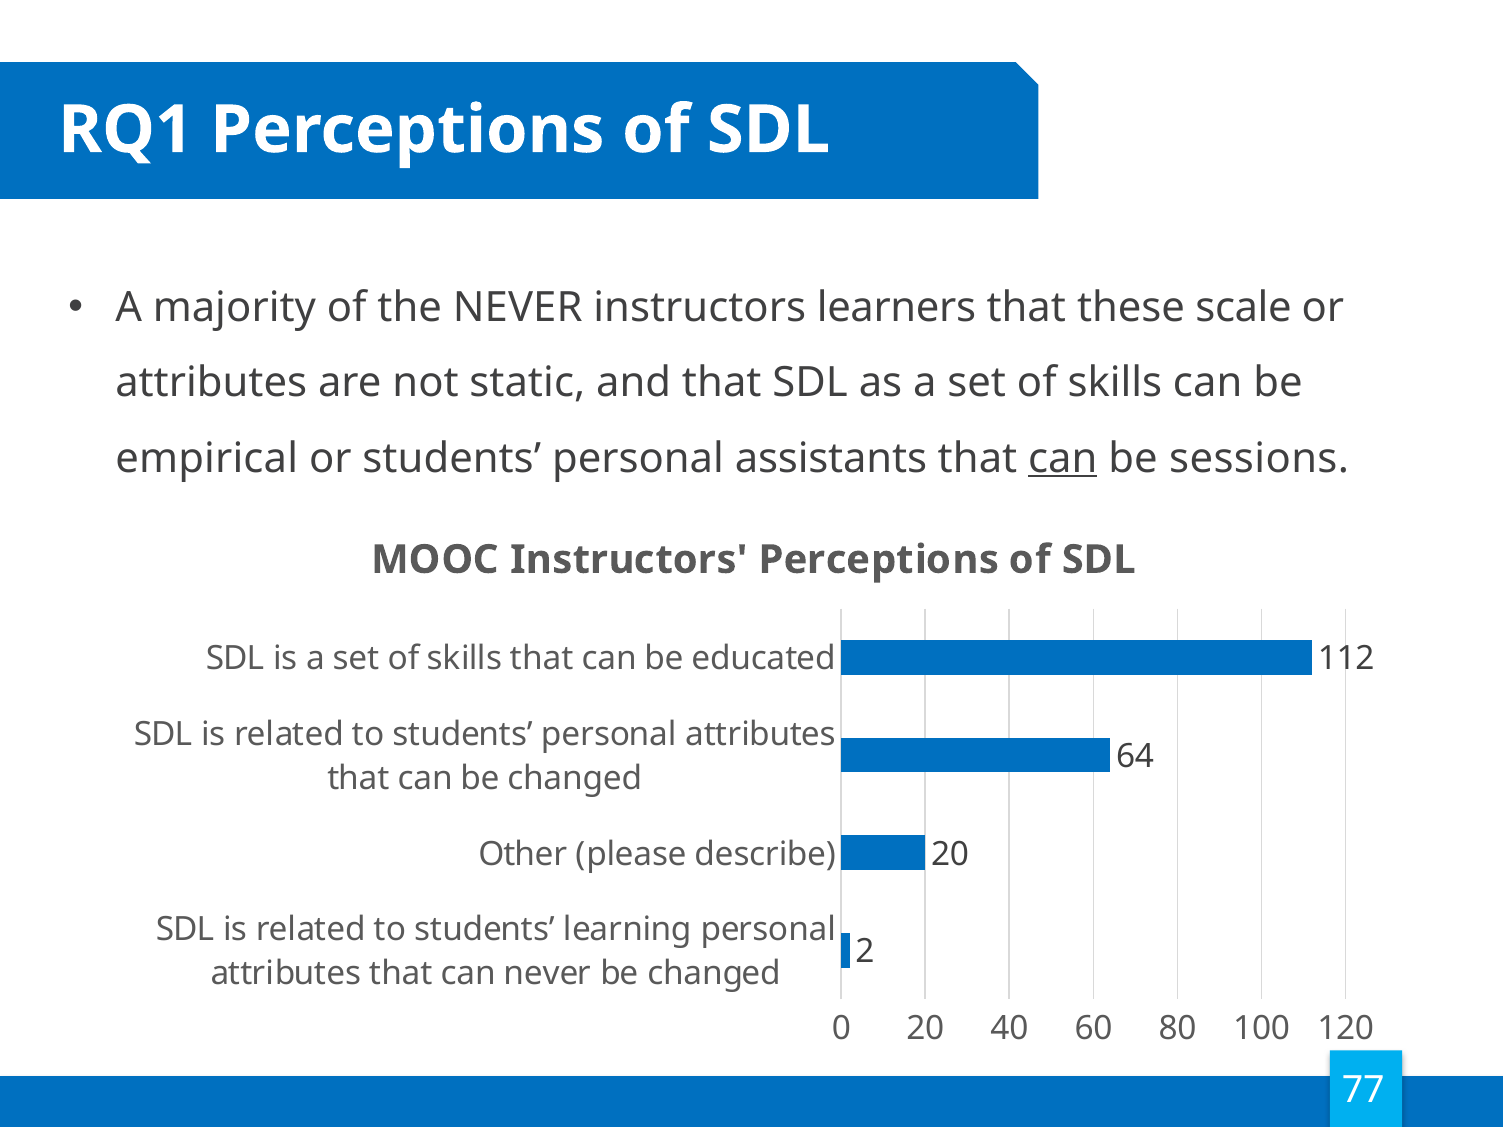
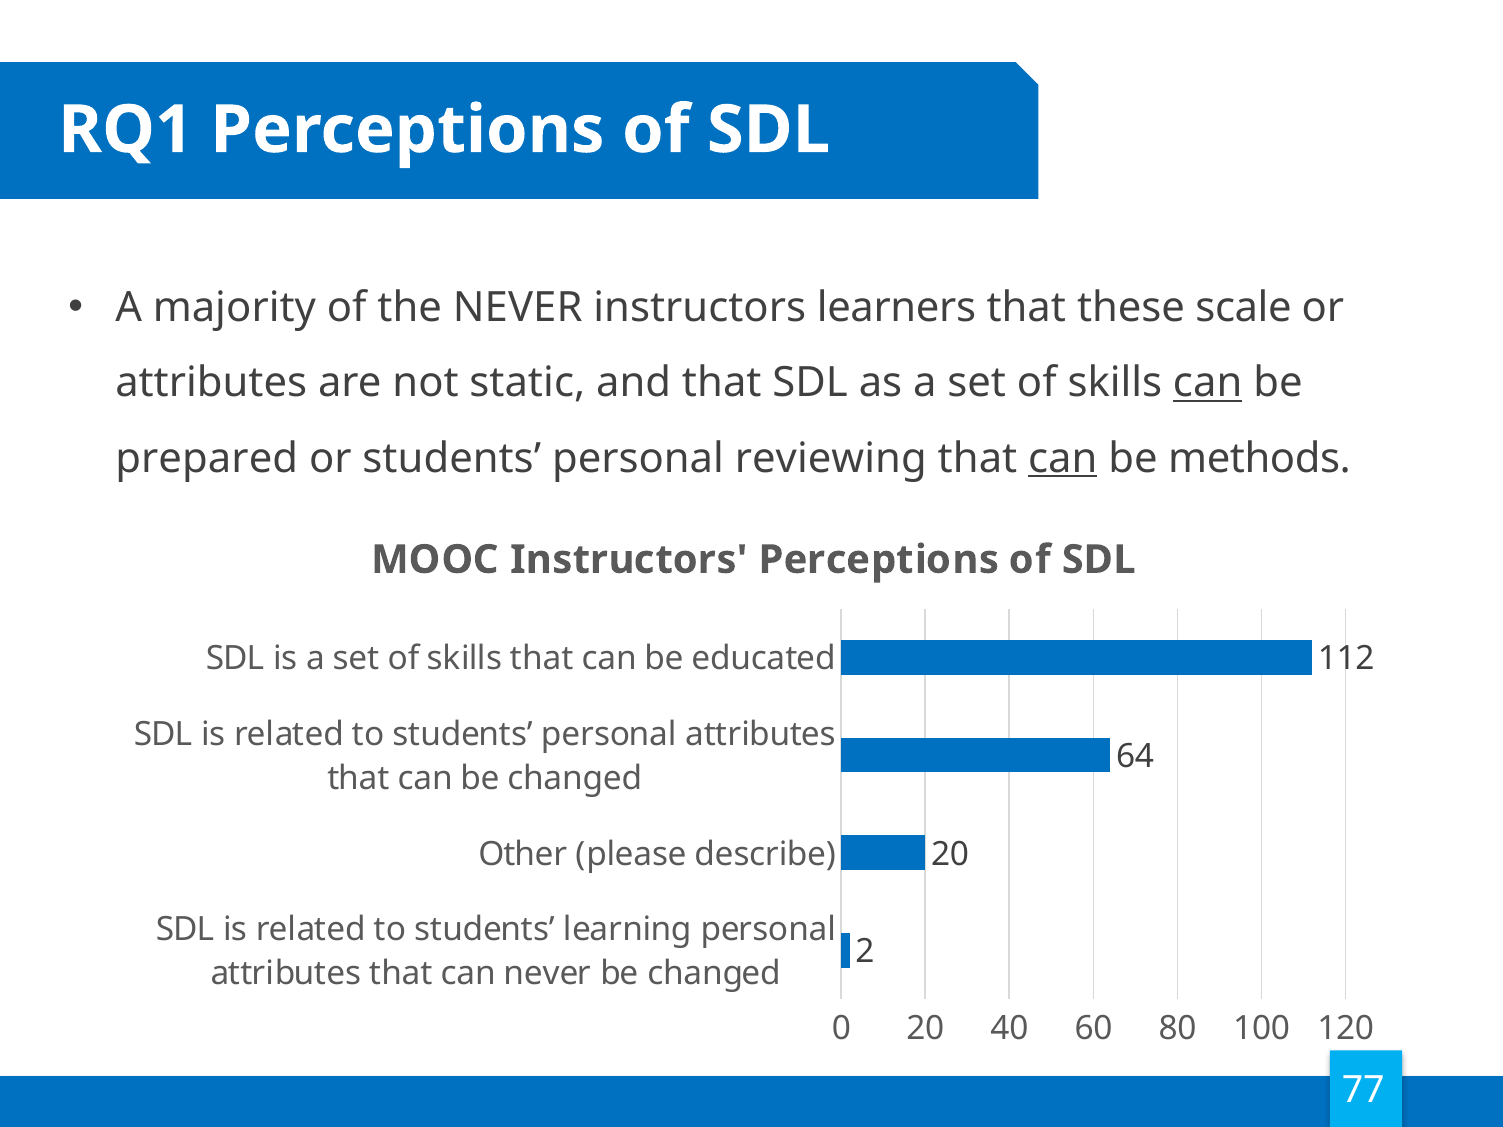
can underline: none -> present (1208, 383)
empirical: empirical -> prepared (207, 458)
assistants: assistants -> reviewing (831, 458)
sessions: sessions -> methods (1260, 458)
